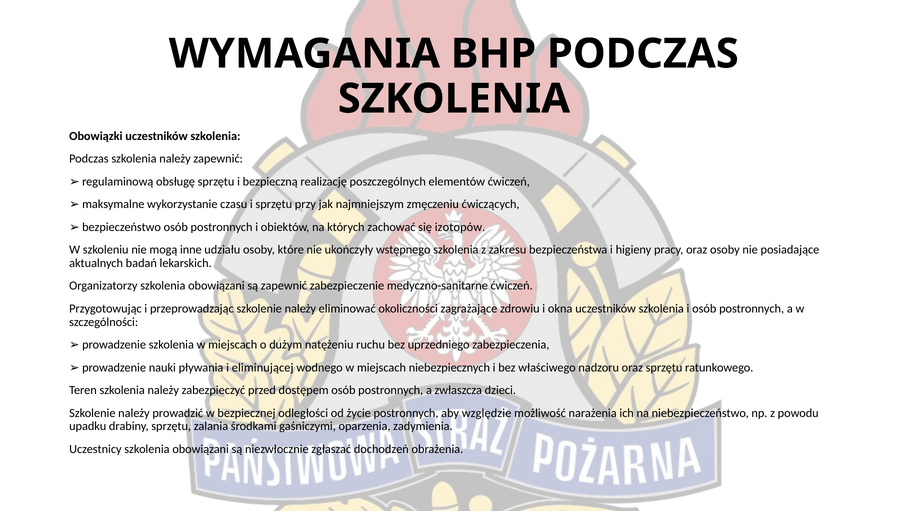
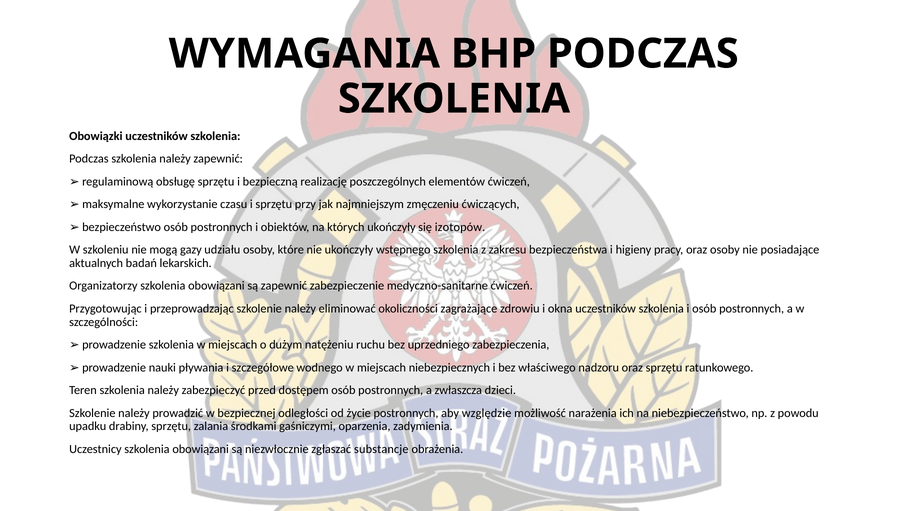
których zachować: zachować -> ukończyły (391, 227)
inne: inne -> gazy (191, 250)
eliminującej: eliminującej -> szczegółowe (263, 367)
dochodzeń: dochodzeń -> substancje (381, 449)
